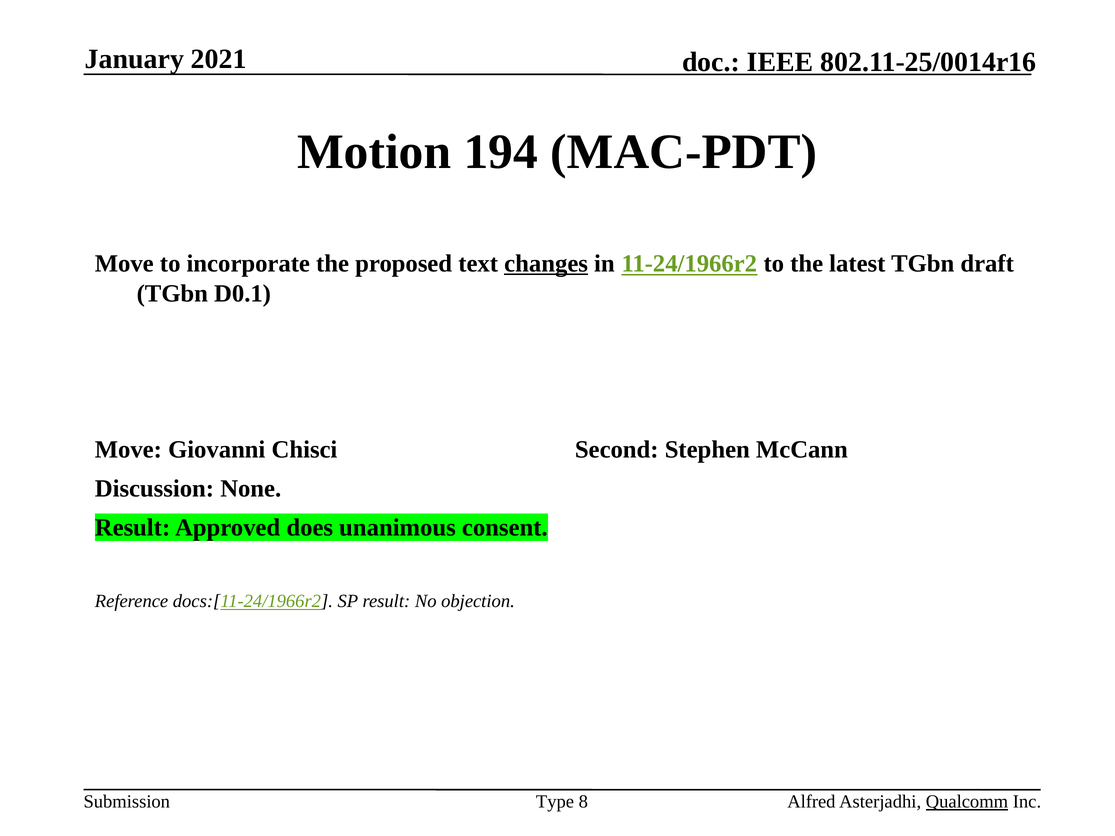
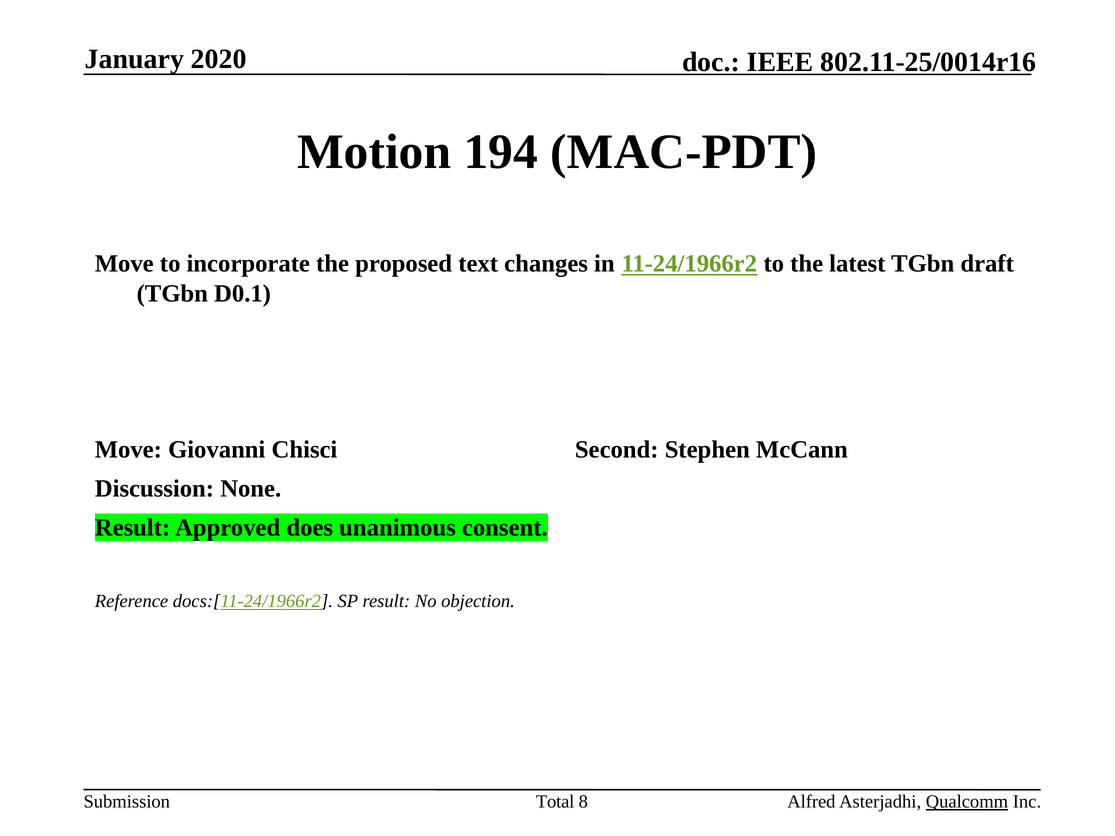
2021: 2021 -> 2020 (219, 59)
changes underline: present -> none (546, 264)
Type: Type -> Total (555, 802)
